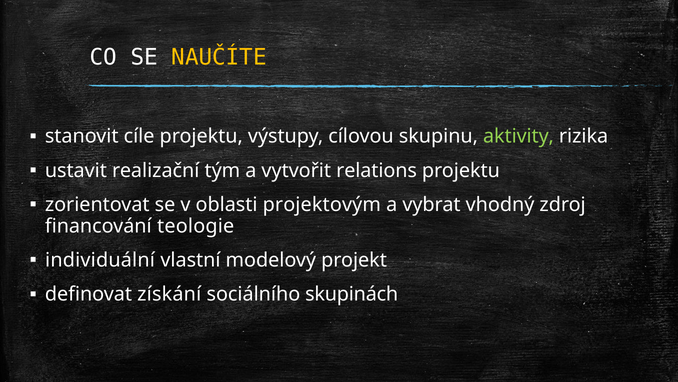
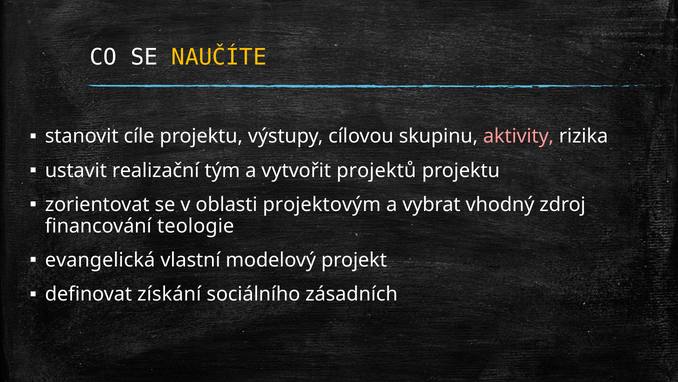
aktivity colour: light green -> pink (519, 136)
relations: relations -> projektů (376, 170)
individuální: individuální -> evangelická (100, 260)
skupinách: skupinách -> zásadních (352, 294)
